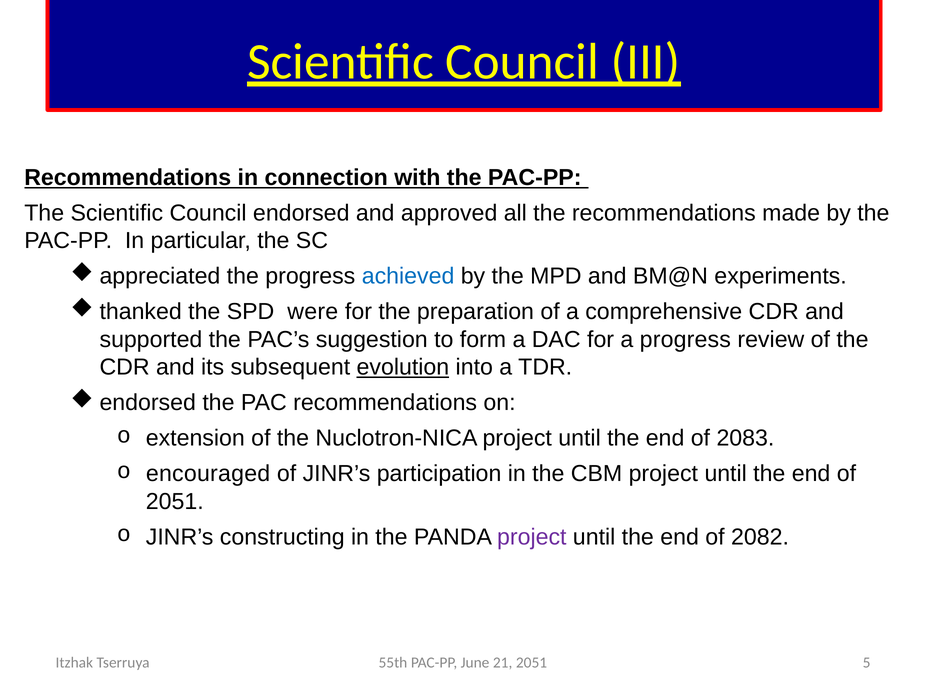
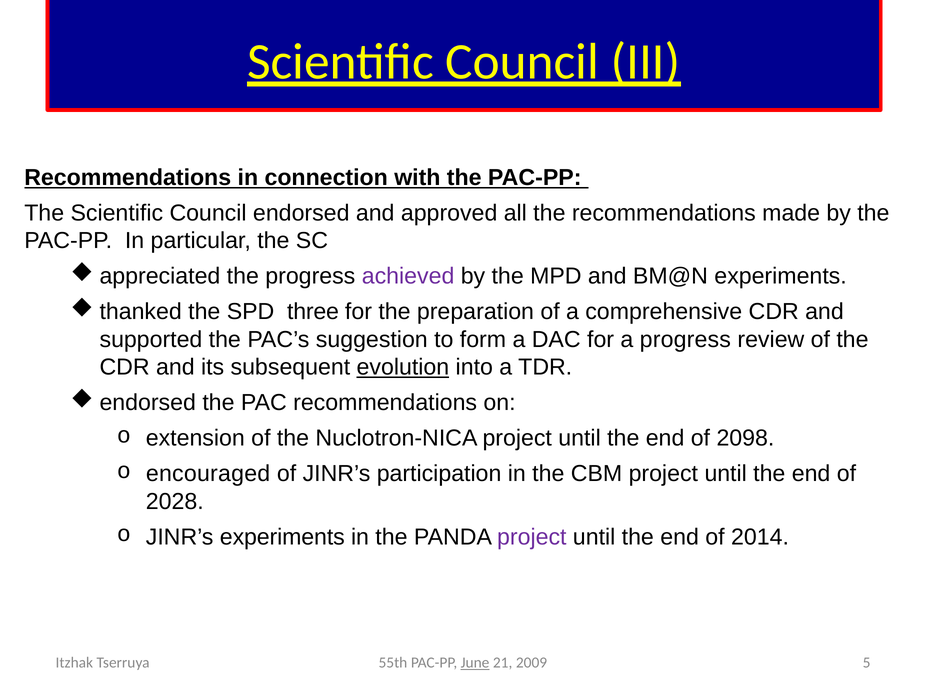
achieved colour: blue -> purple (408, 276)
were: were -> three (313, 312)
2083: 2083 -> 2098 (745, 439)
2051: 2051 -> 2028 (175, 502)
JINR’s constructing: constructing -> experiments (282, 537)
2082: 2082 -> 2014 (760, 537)
June underline: none -> present (475, 663)
21 2051: 2051 -> 2009 (532, 663)
